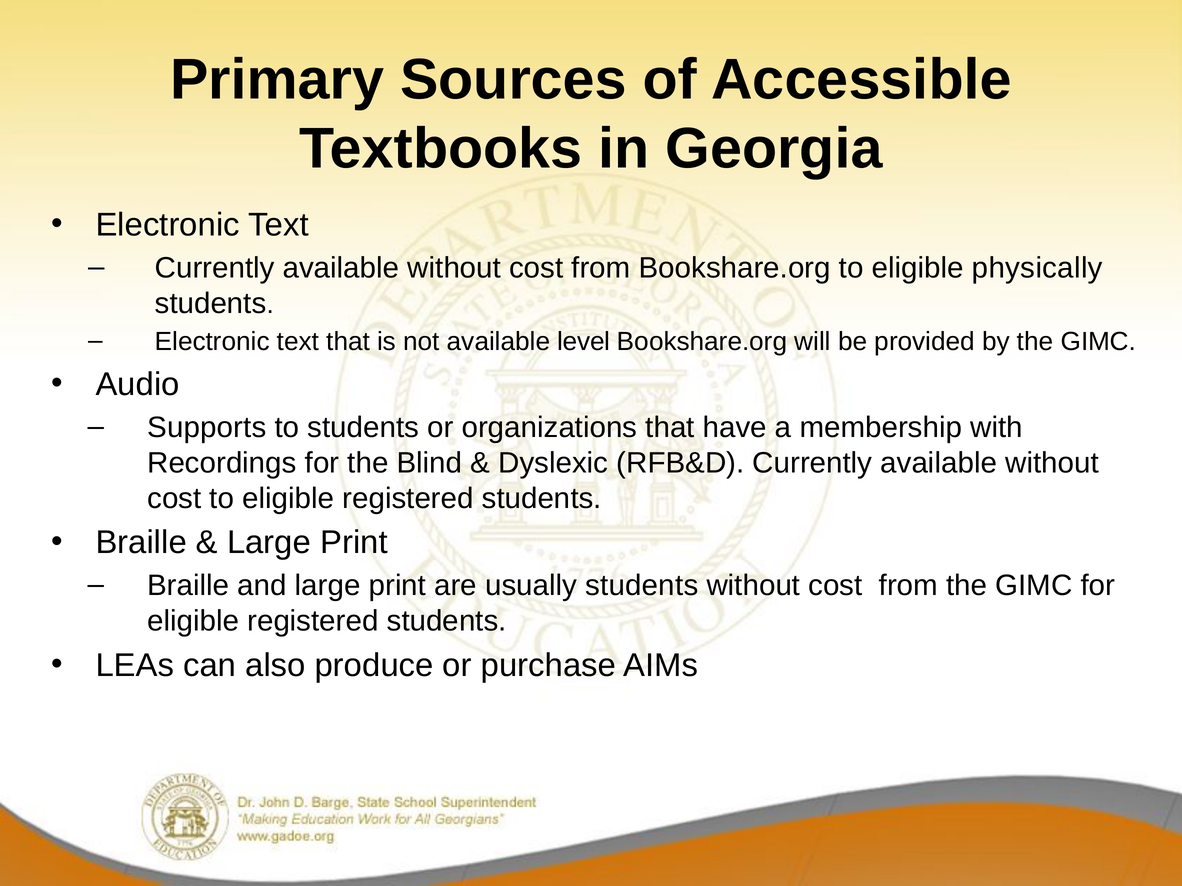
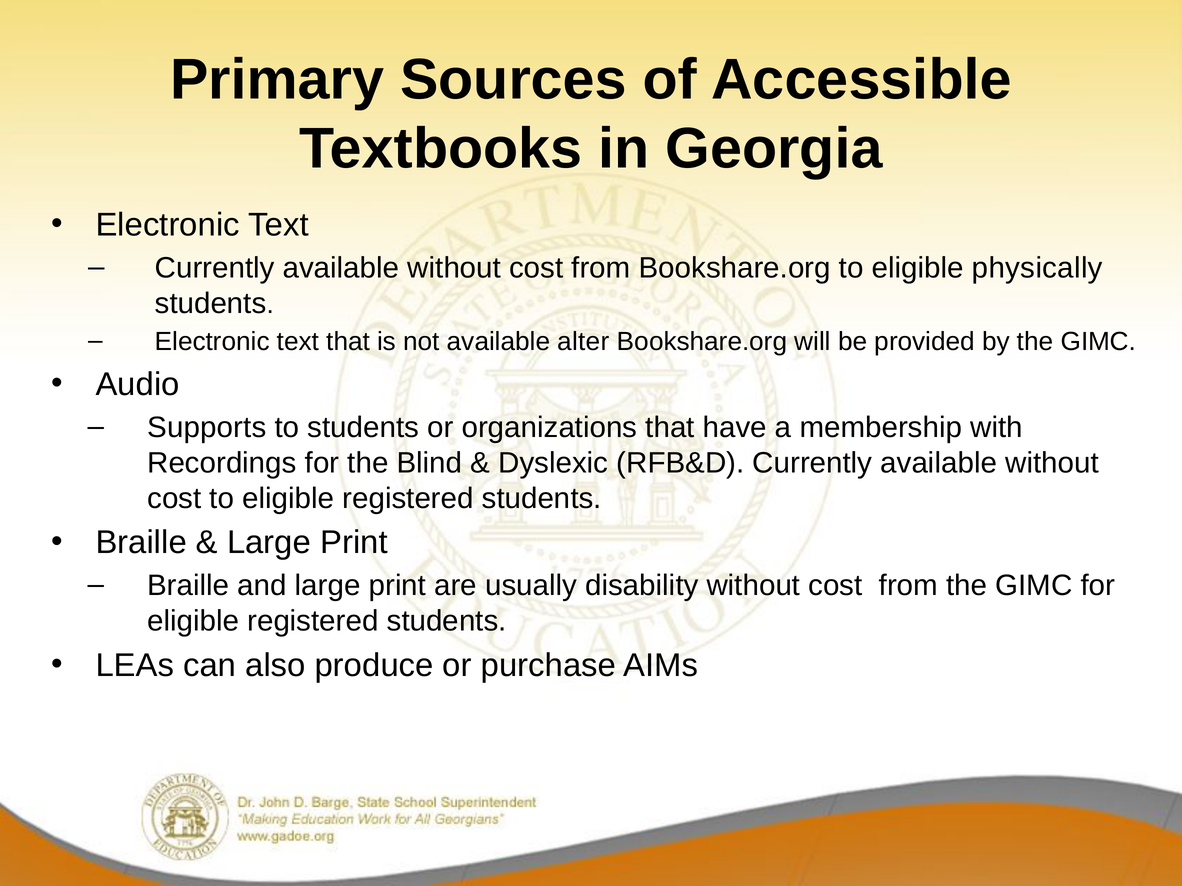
level: level -> alter (583, 342)
usually students: students -> disability (642, 586)
